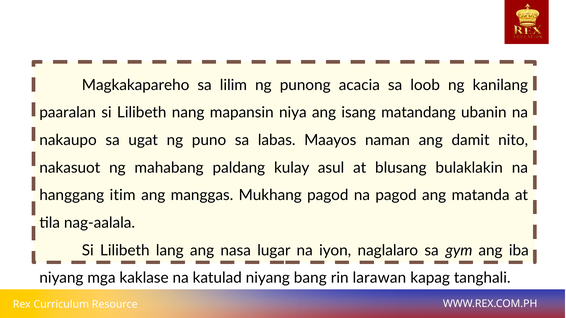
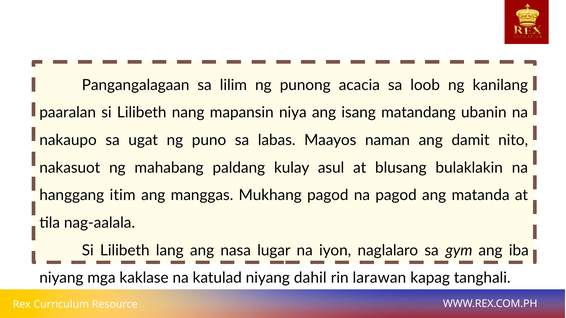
Magkakapareho: Magkakapareho -> Pangangalagaan (136, 85)
bang: bang -> dahil (310, 278)
